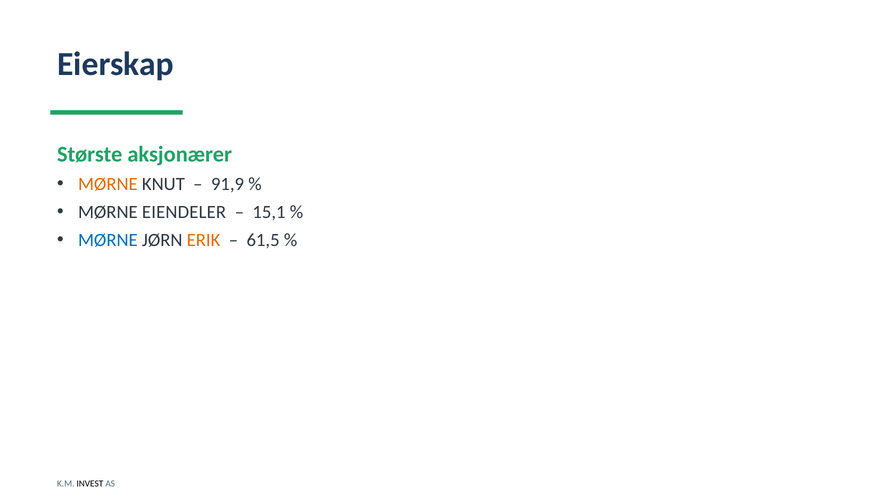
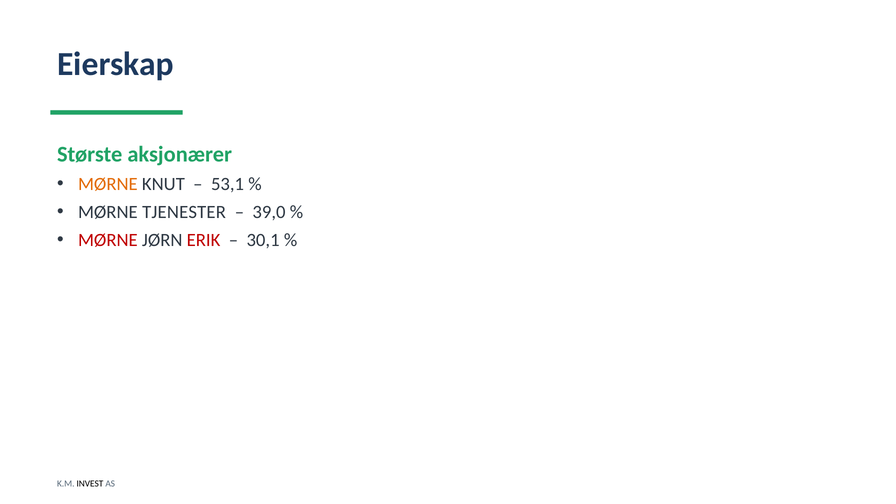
91,9: 91,9 -> 53,1 (228, 184)
EIENDELER: EIENDELER -> TJENESTER (184, 212)
15,1: 15,1 -> 39,0 (269, 212)
MØRNE colour: blue -> red (108, 240)
ERIK colour: orange -> red (204, 240)
61,5: 61,5 -> 30,1 (263, 240)
